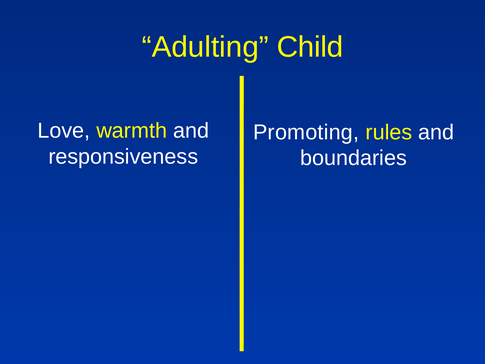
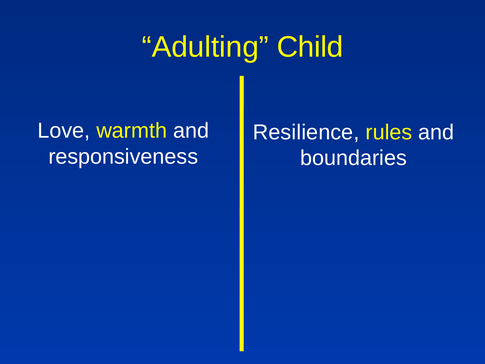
Promoting: Promoting -> Resilience (306, 132)
